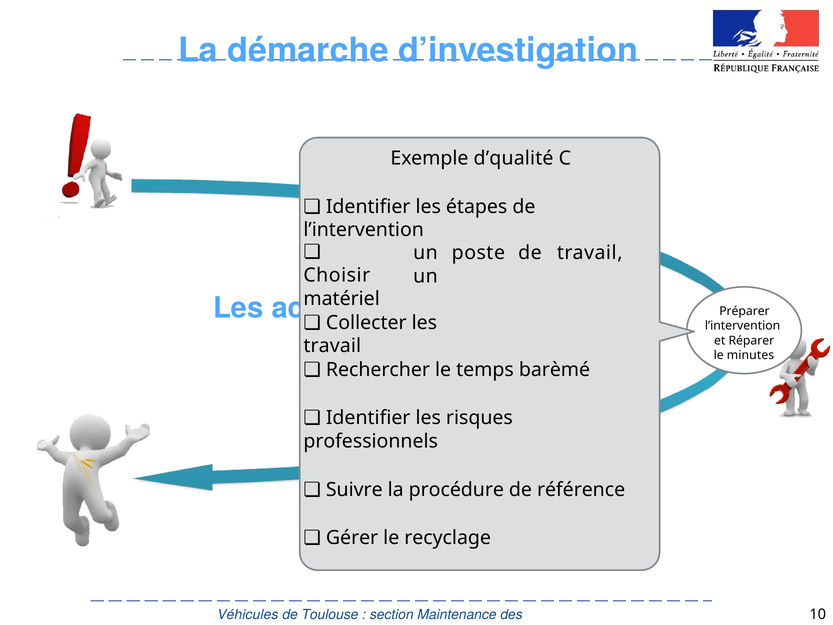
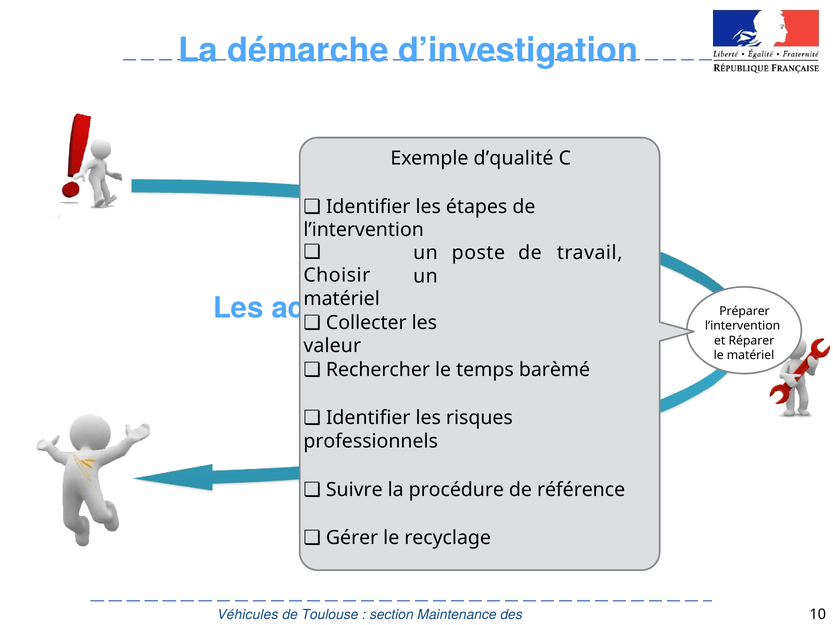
travail: travail -> valeur (332, 346)
le minutes: minutes -> matériel (751, 355)
